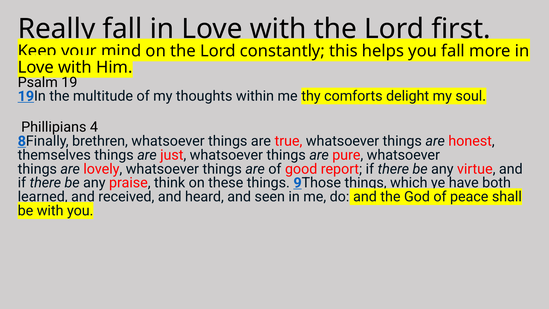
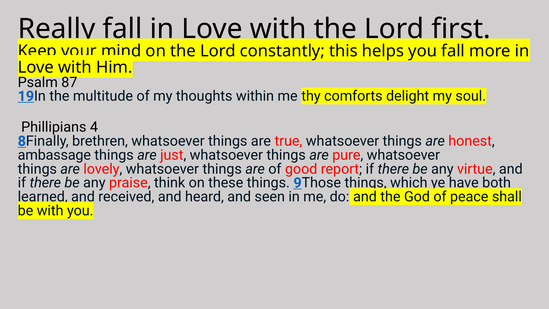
19: 19 -> 87 (69, 82)
themselves: themselves -> ambassage (54, 155)
